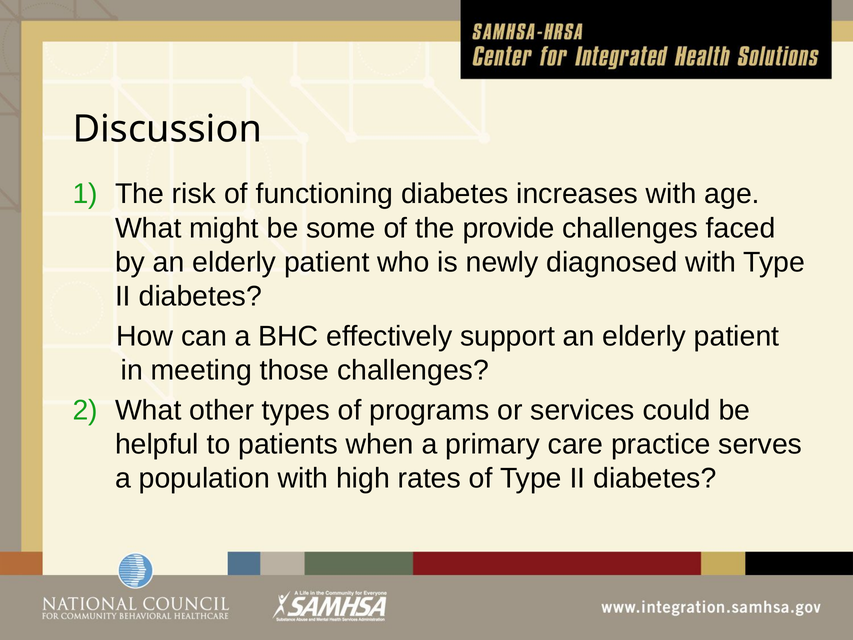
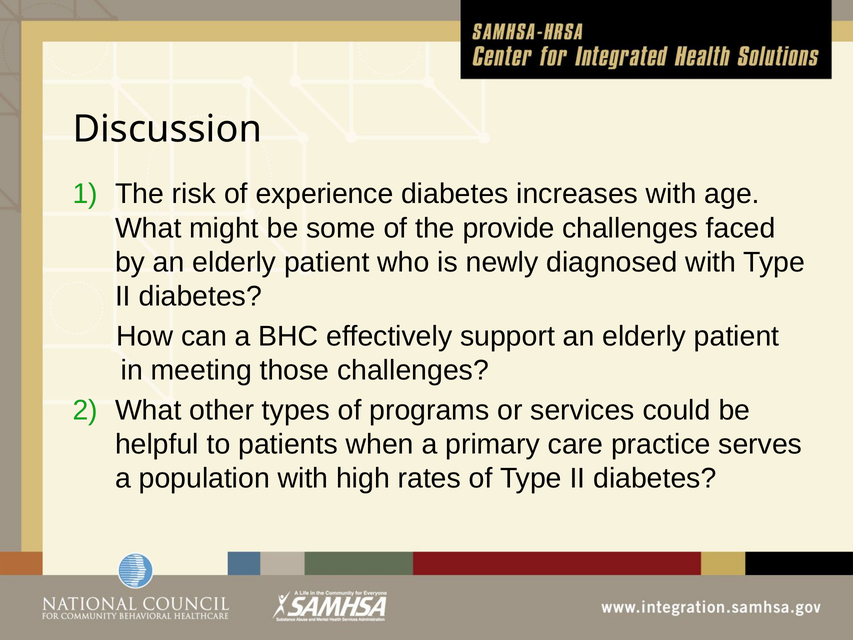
functioning: functioning -> experience (324, 194)
